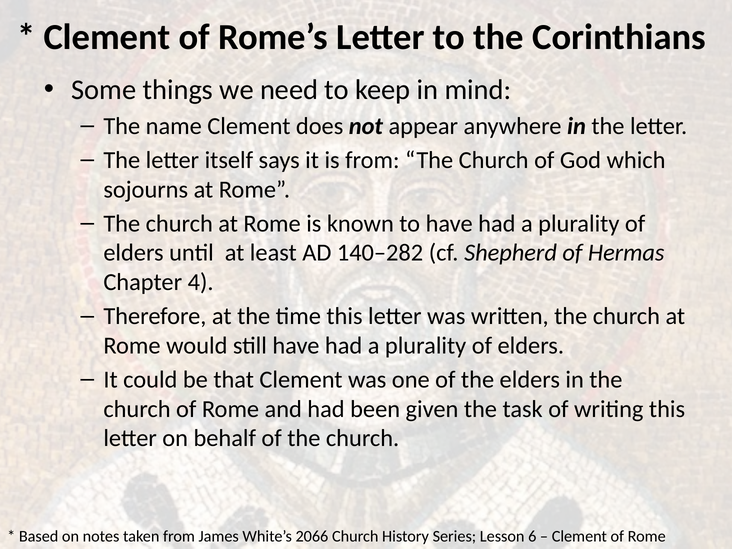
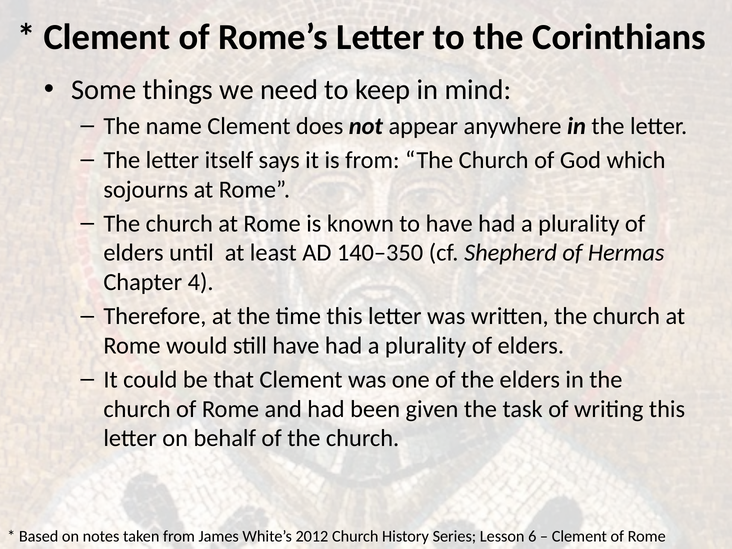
140–282: 140–282 -> 140–350 (380, 253)
2066: 2066 -> 2012 (312, 536)
